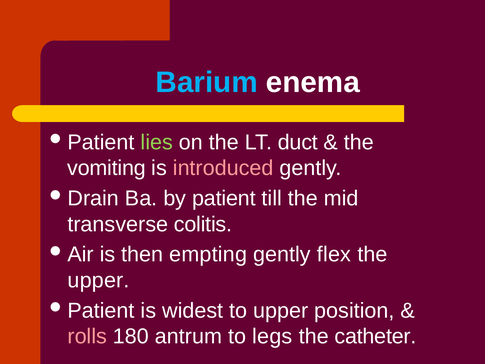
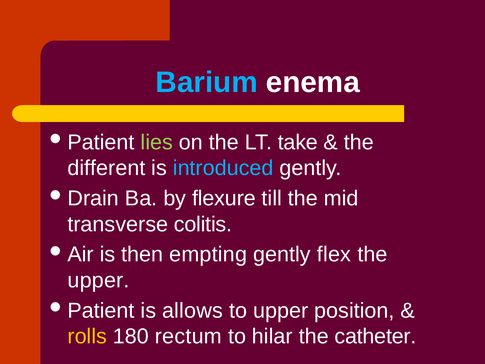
duct: duct -> take (298, 142)
vomiting: vomiting -> different (106, 168)
introduced colour: pink -> light blue (223, 168)
patient: patient -> flexure (224, 198)
widest: widest -> allows (193, 310)
rolls colour: pink -> yellow (87, 336)
antrum: antrum -> rectum (188, 336)
legs: legs -> hilar (272, 336)
